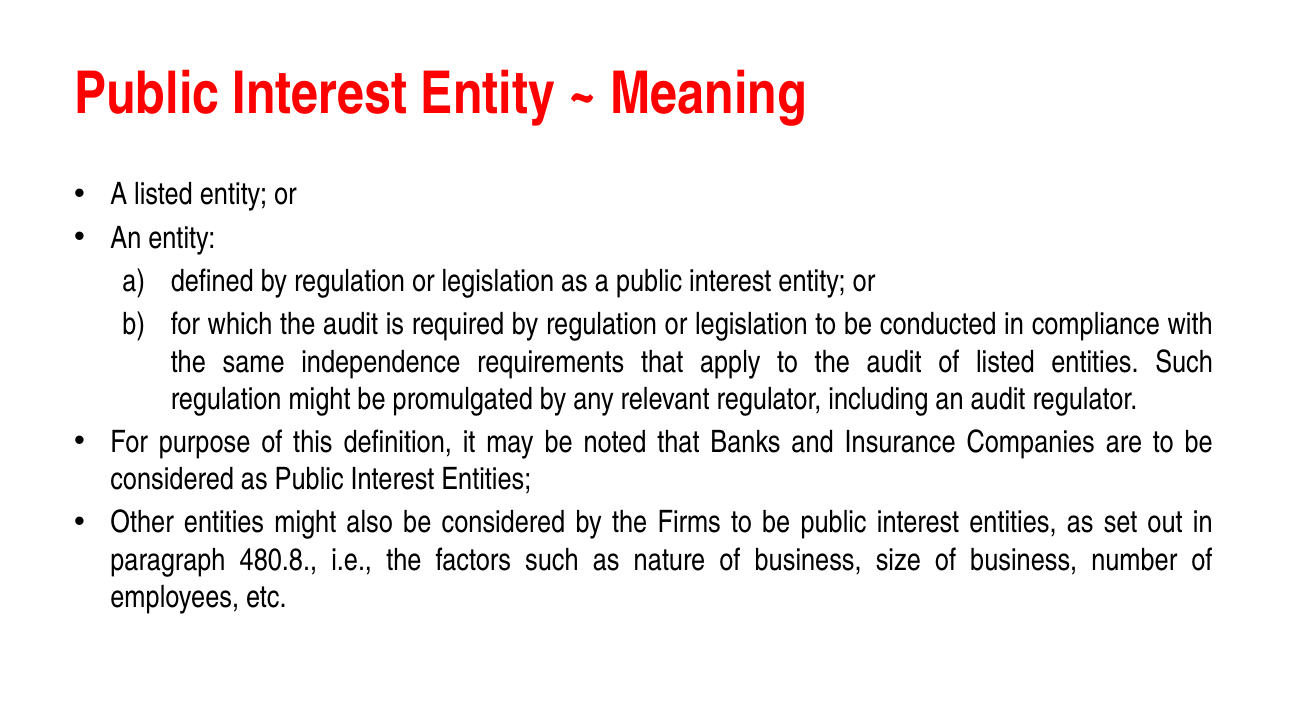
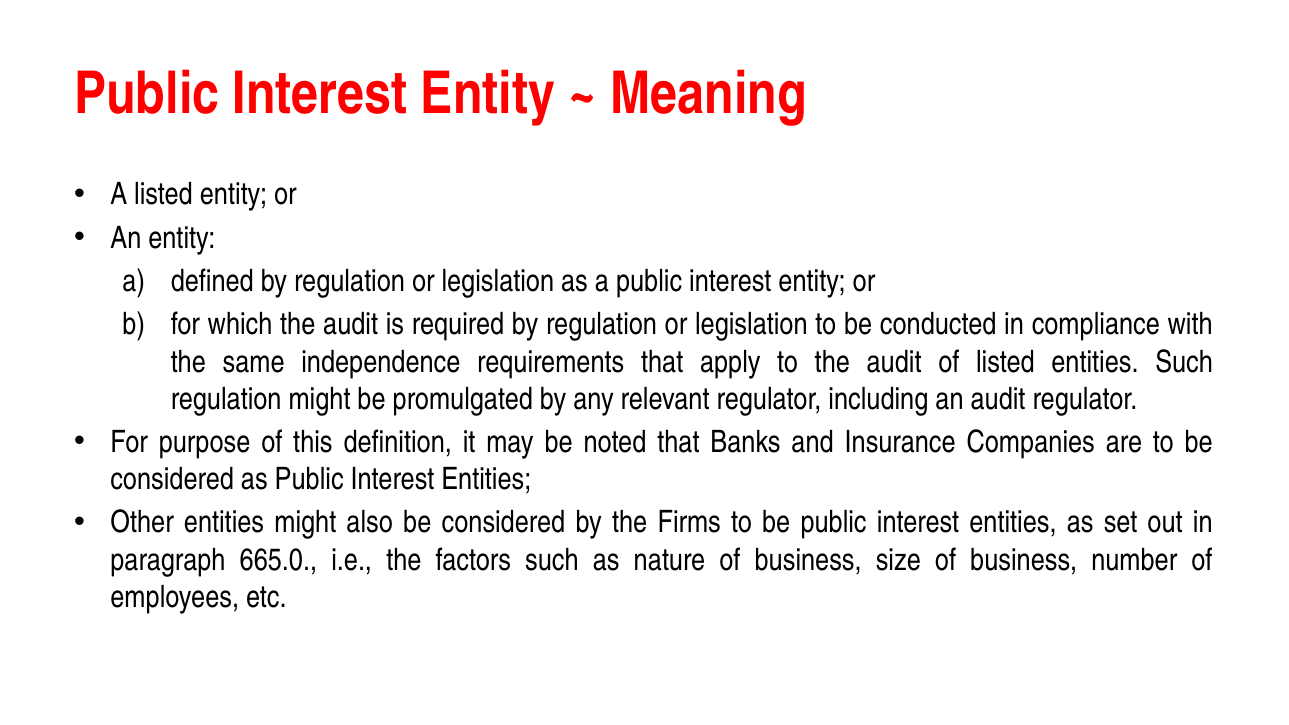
480.8: 480.8 -> 665.0 (278, 560)
